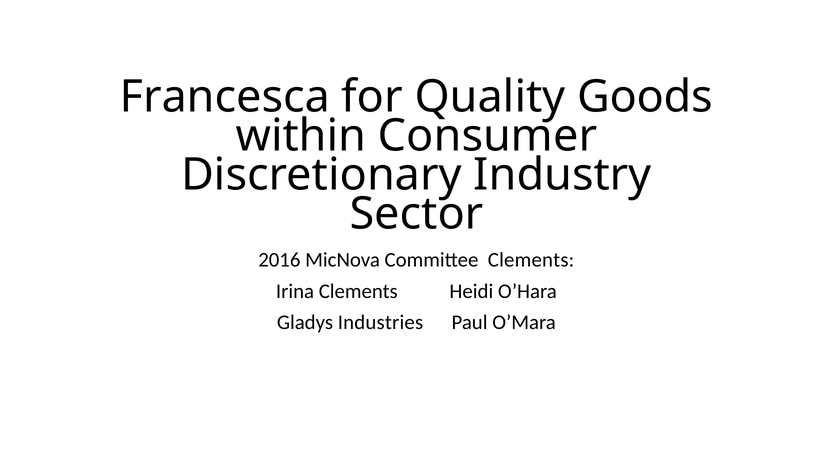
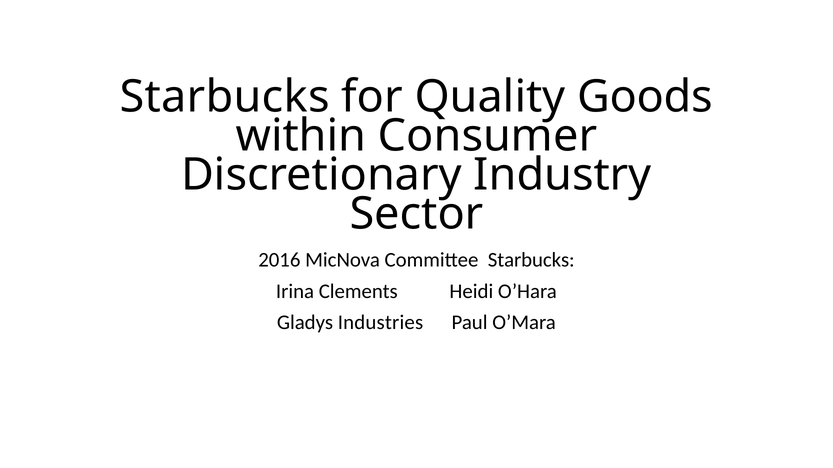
Francesca: Francesca -> Starbucks (225, 97)
Committee Clements: Clements -> Starbucks (531, 260)
